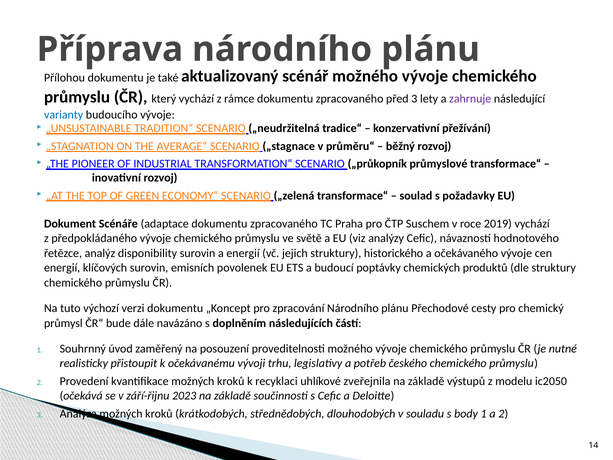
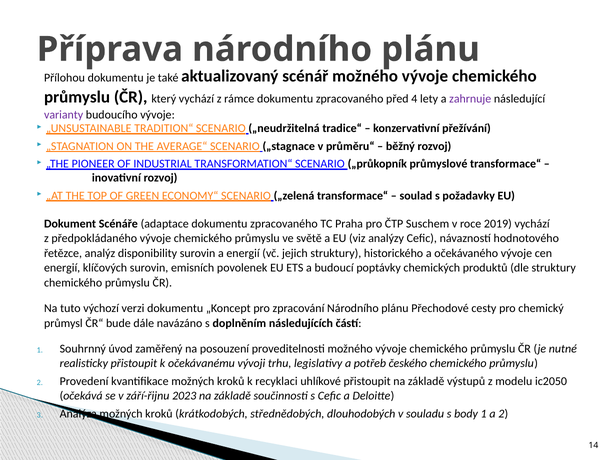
před 3: 3 -> 4 (414, 99)
varianty colour: blue -> purple (64, 115)
uhlíkové zveřejnila: zveřejnila -> přistoupit (367, 381)
